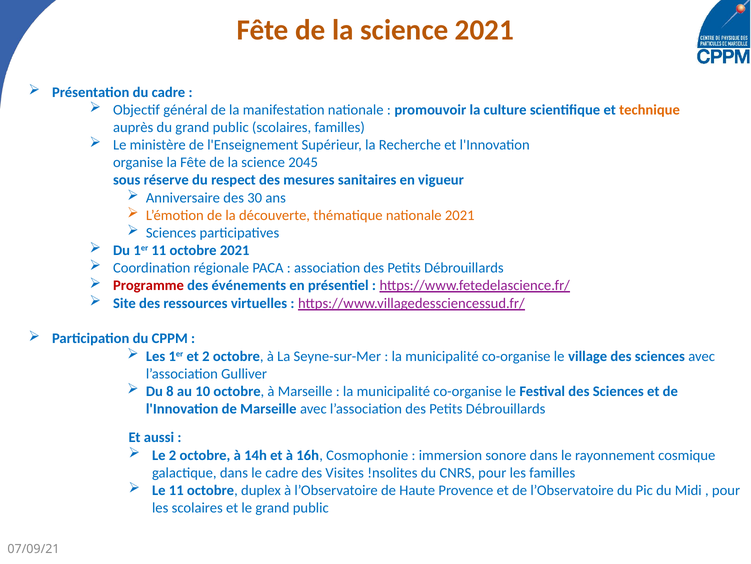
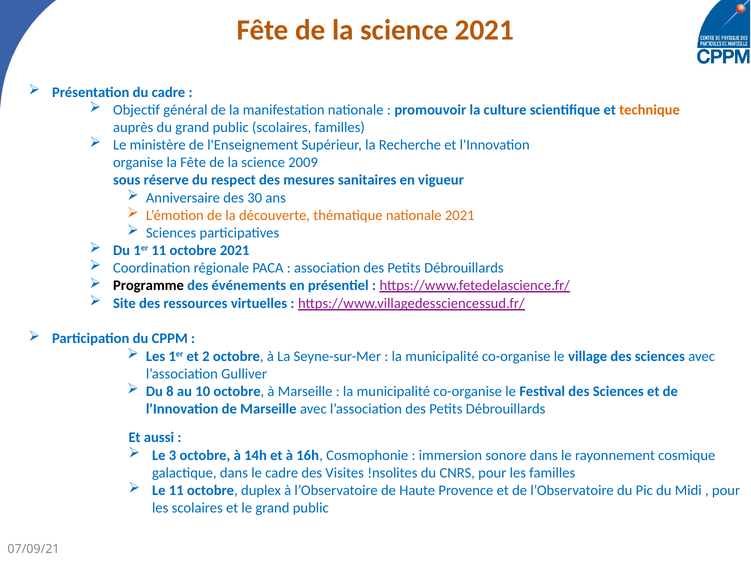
2045: 2045 -> 2009 (303, 162)
Programme colour: red -> black (148, 285)
Le 2: 2 -> 3 (172, 455)
